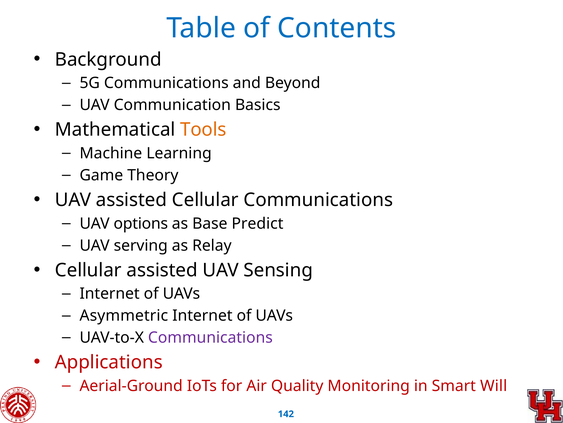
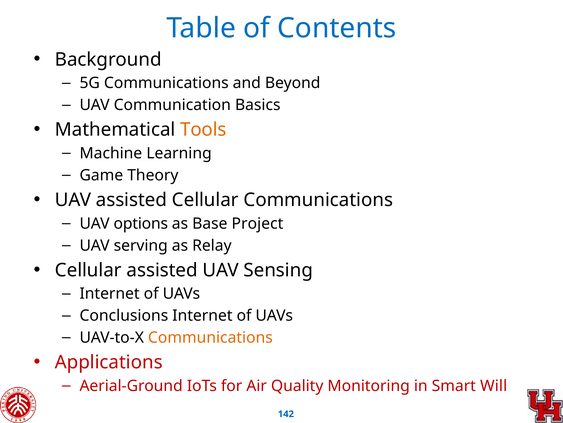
Predict: Predict -> Project (257, 223)
Asymmetric: Asymmetric -> Conclusions (124, 315)
Communications colour: purple -> orange (210, 337)
